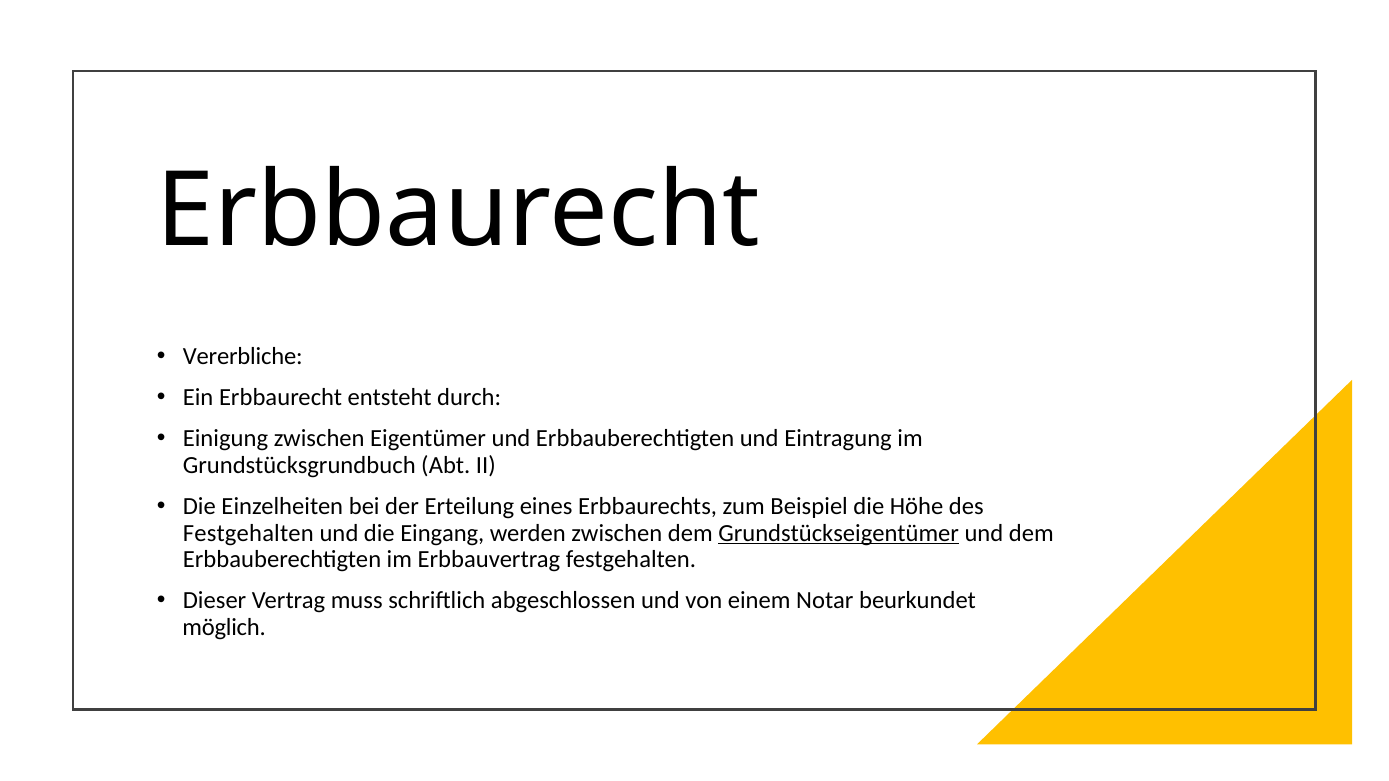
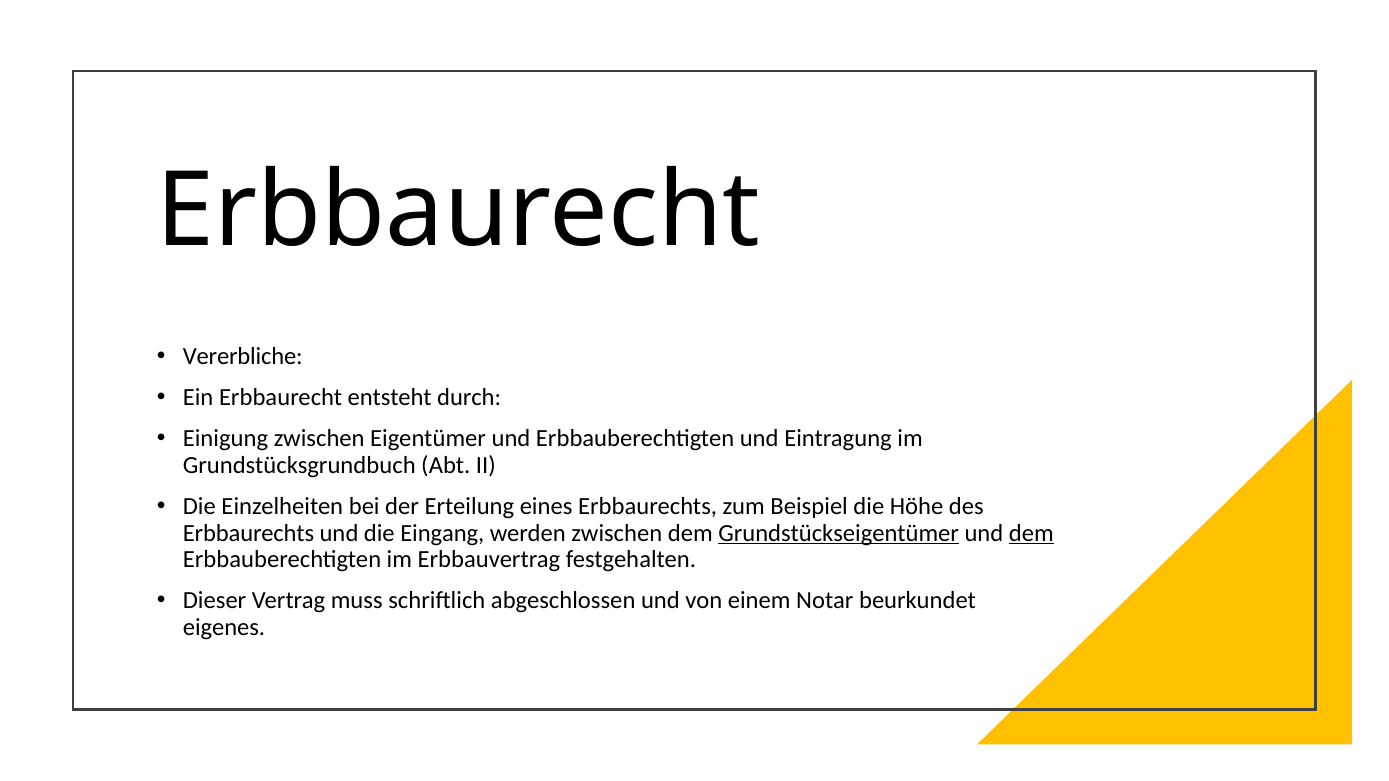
Festgehalten: Festgehalten -> Erbbaurechts (249, 533)
dem underline: none -> present (1031, 533)
möglich: möglich -> eigenes (224, 628)
